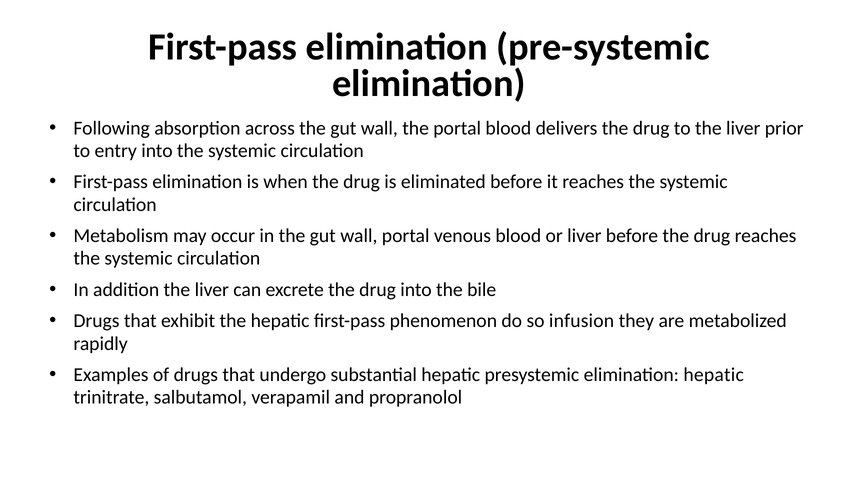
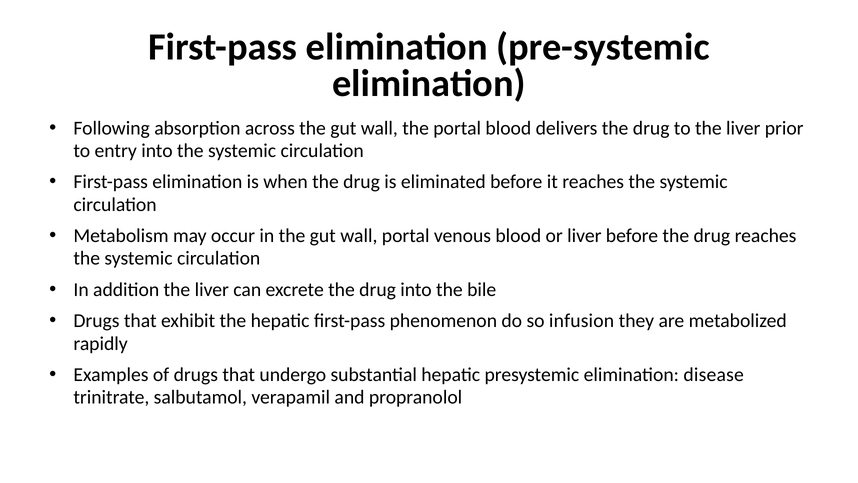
elimination hepatic: hepatic -> disease (714, 374)
